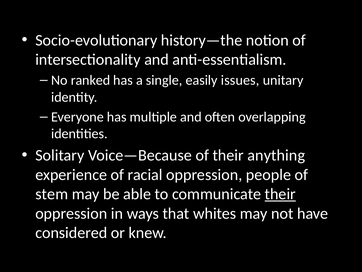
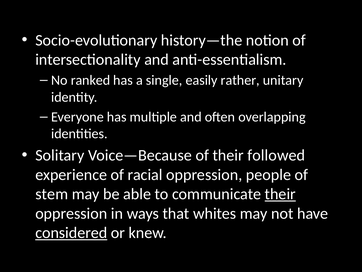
issues: issues -> rather (240, 80)
anything: anything -> followed (276, 155)
considered underline: none -> present (71, 232)
